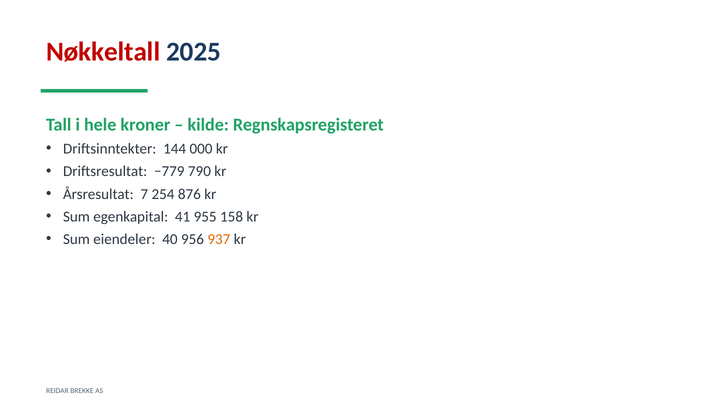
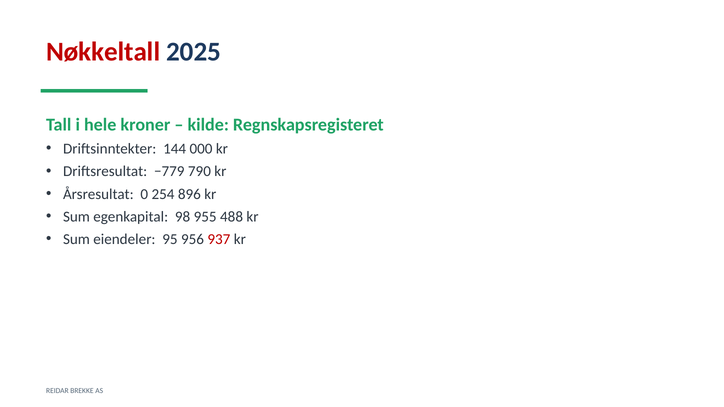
7: 7 -> 0 (144, 194)
876: 876 -> 896 (189, 194)
41: 41 -> 98 (183, 217)
158: 158 -> 488 (232, 217)
40: 40 -> 95 (170, 239)
937 colour: orange -> red (219, 239)
